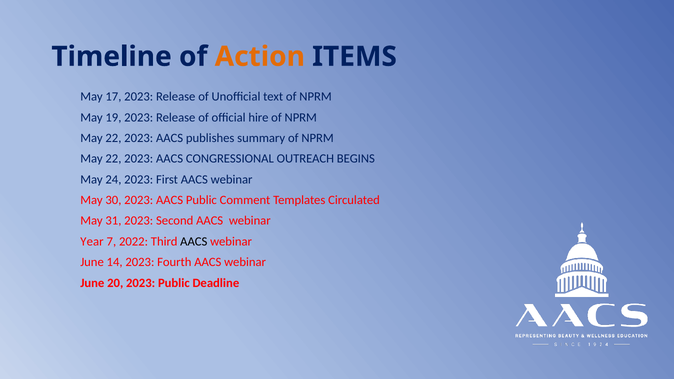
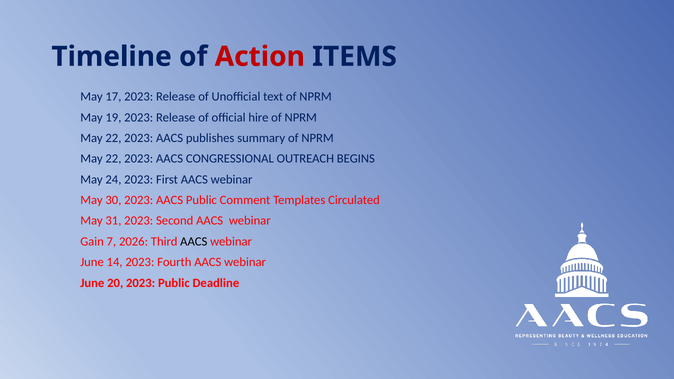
Action colour: orange -> red (260, 57)
Year: Year -> Gain (92, 242)
2022: 2022 -> 2026 (134, 242)
